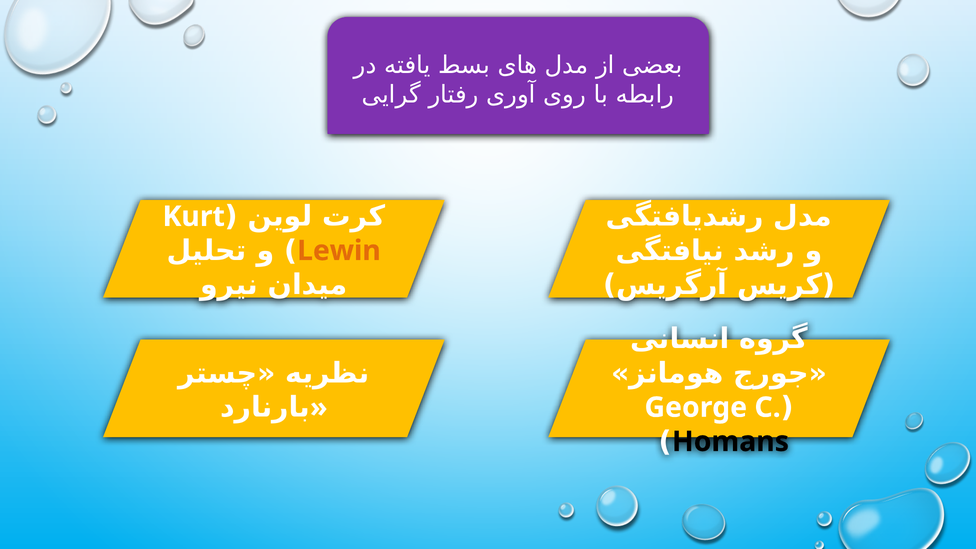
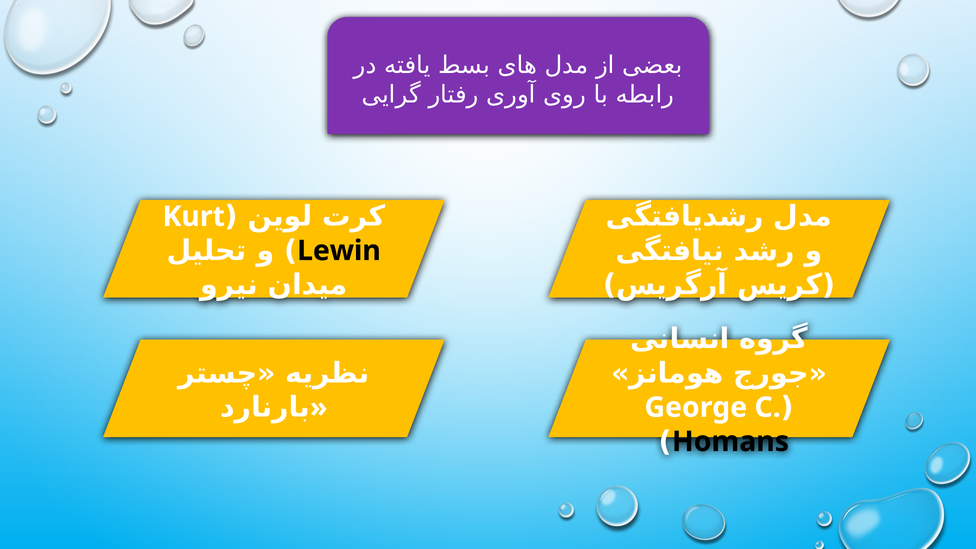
Lewin colour: orange -> black (339, 251)
